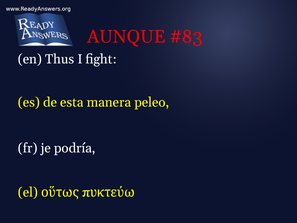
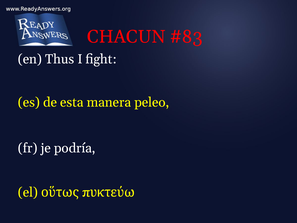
AUNQUE: AUNQUE -> CHACUN (126, 37)
